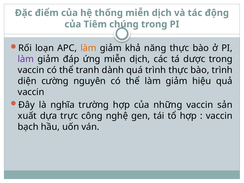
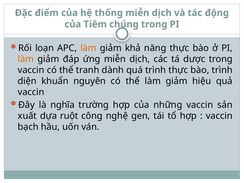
làm colour: purple -> orange (26, 59)
cường: cường -> khuẩn (55, 81)
trực: trực -> ruột (69, 116)
